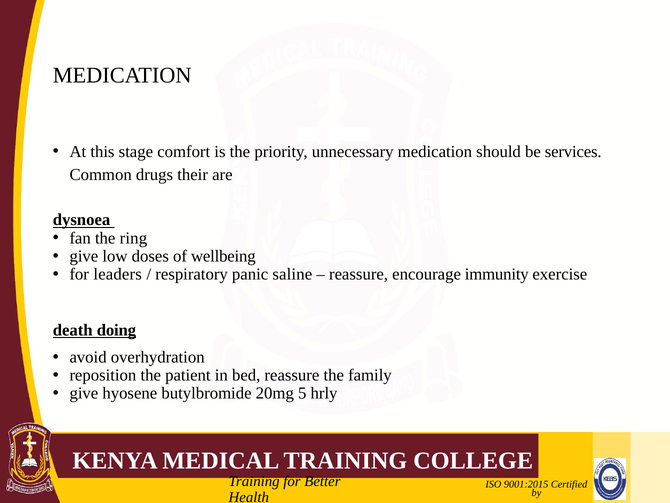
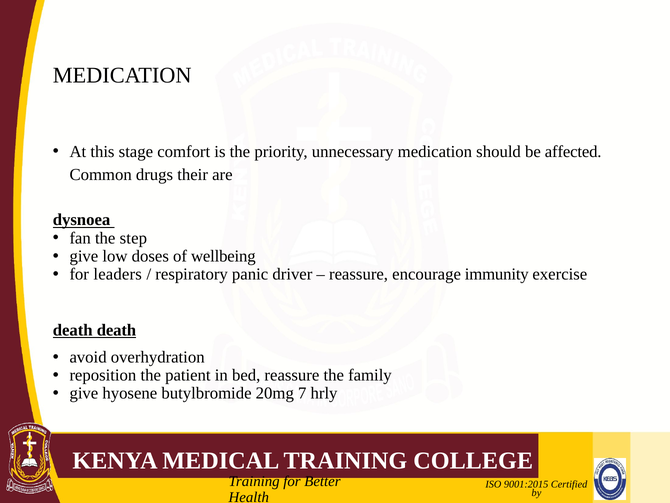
services: services -> affected (573, 151)
ring: ring -> step (133, 238)
saline: saline -> driver (292, 274)
death doing: doing -> death (116, 330)
5: 5 -> 7 (302, 393)
